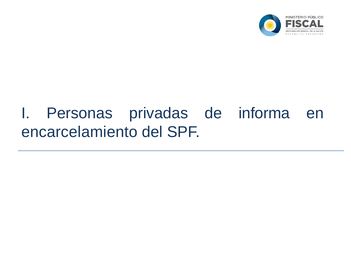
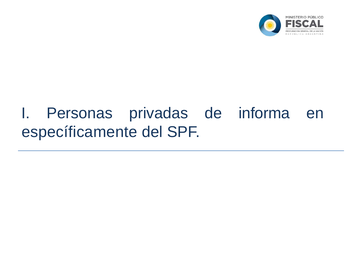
encarcelamiento: encarcelamiento -> específicamente (79, 132)
